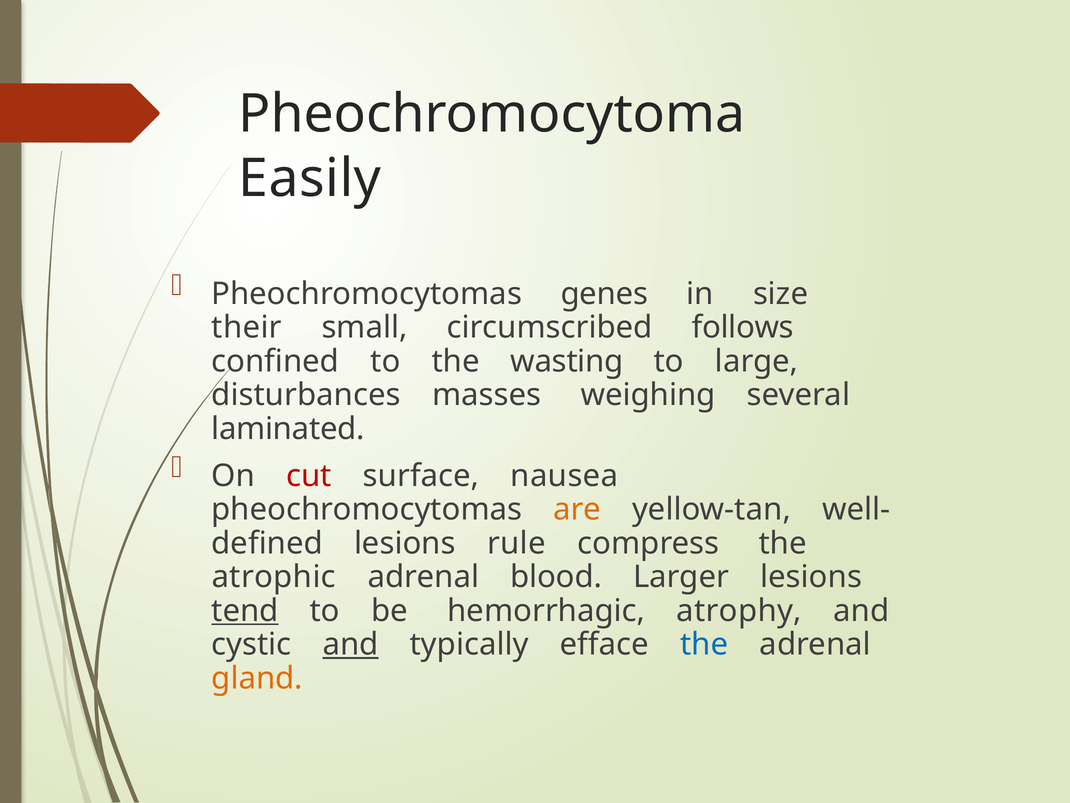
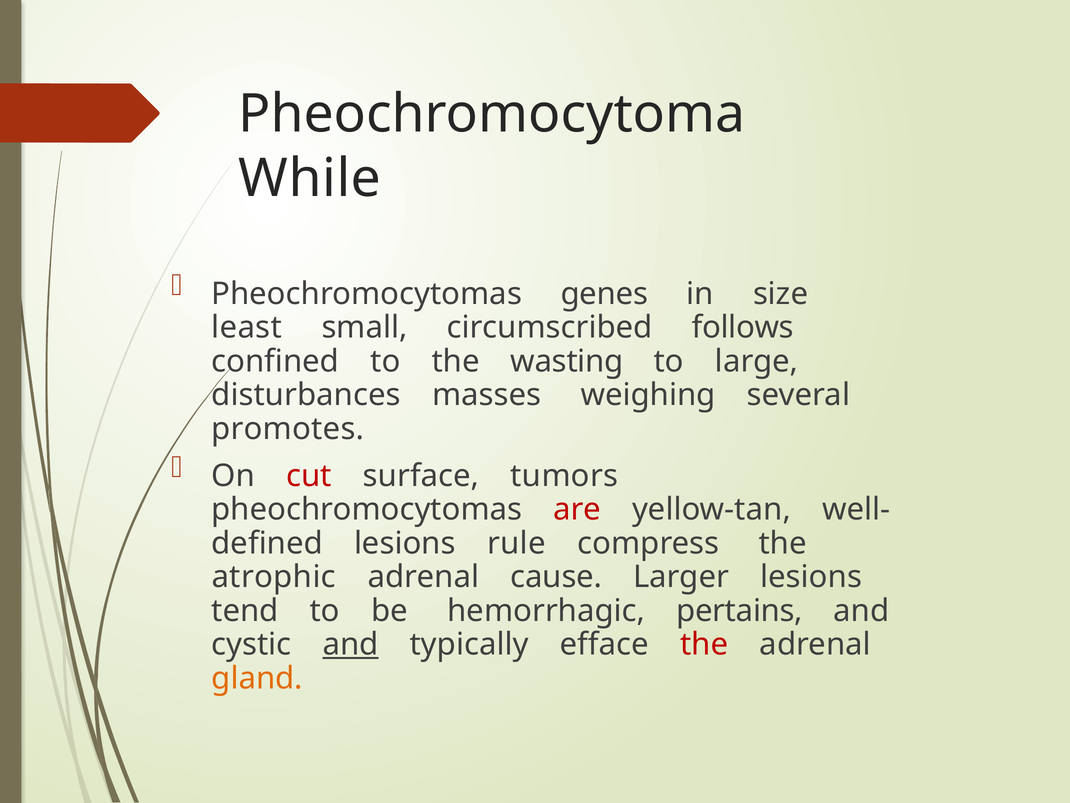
Easily: Easily -> While (310, 178)
their: their -> least (247, 327)
laminated: laminated -> promotes (288, 429)
nausea: nausea -> tumors (564, 476)
are colour: orange -> red (577, 509)
blood: blood -> cause (556, 577)
tend underline: present -> none (245, 610)
atrophy: atrophy -> pertains (739, 610)
the colour: blue -> red (704, 644)
